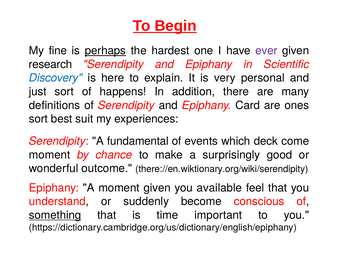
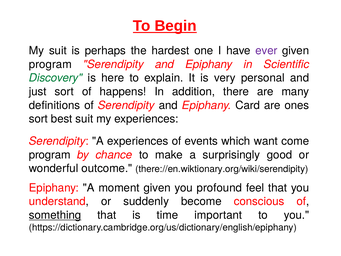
My fine: fine -> suit (58, 51)
perhaps underline: present -> none (105, 51)
research: research -> program (50, 64)
Discovery colour: blue -> green (56, 78)
A fundamental: fundamental -> experiences (138, 141)
deck: deck -> want (266, 141)
moment: moment -> program (50, 155)
available: available -> profound (219, 188)
